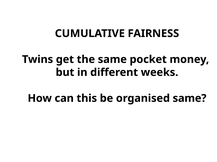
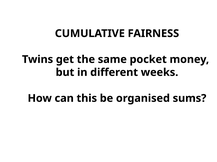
organised same: same -> sums (190, 99)
